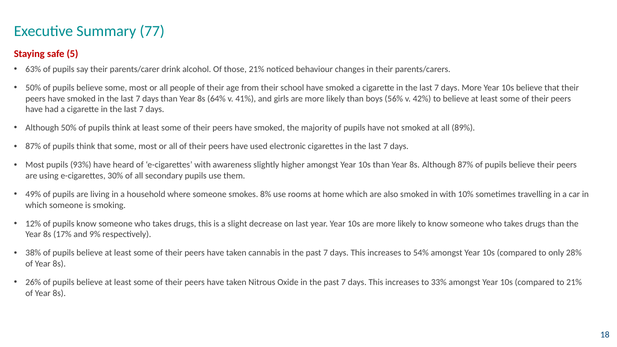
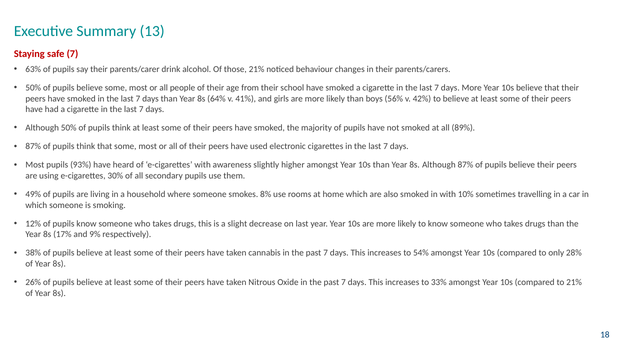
77: 77 -> 13 (152, 31)
safe 5: 5 -> 7 (72, 54)
